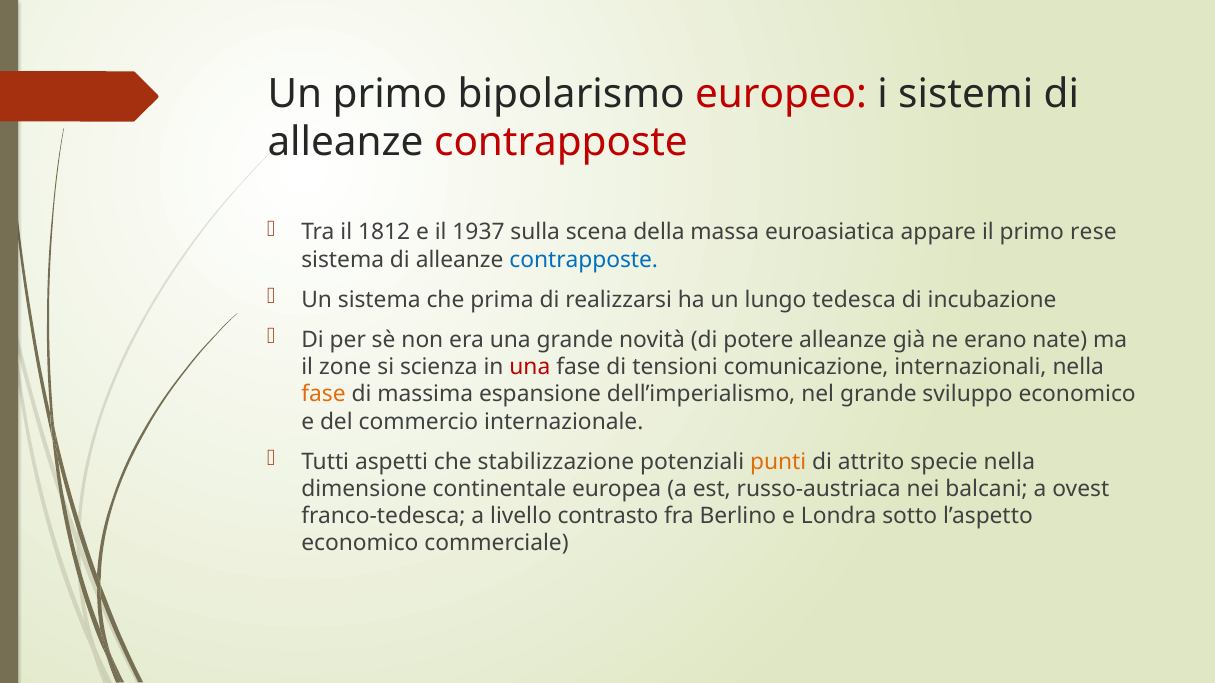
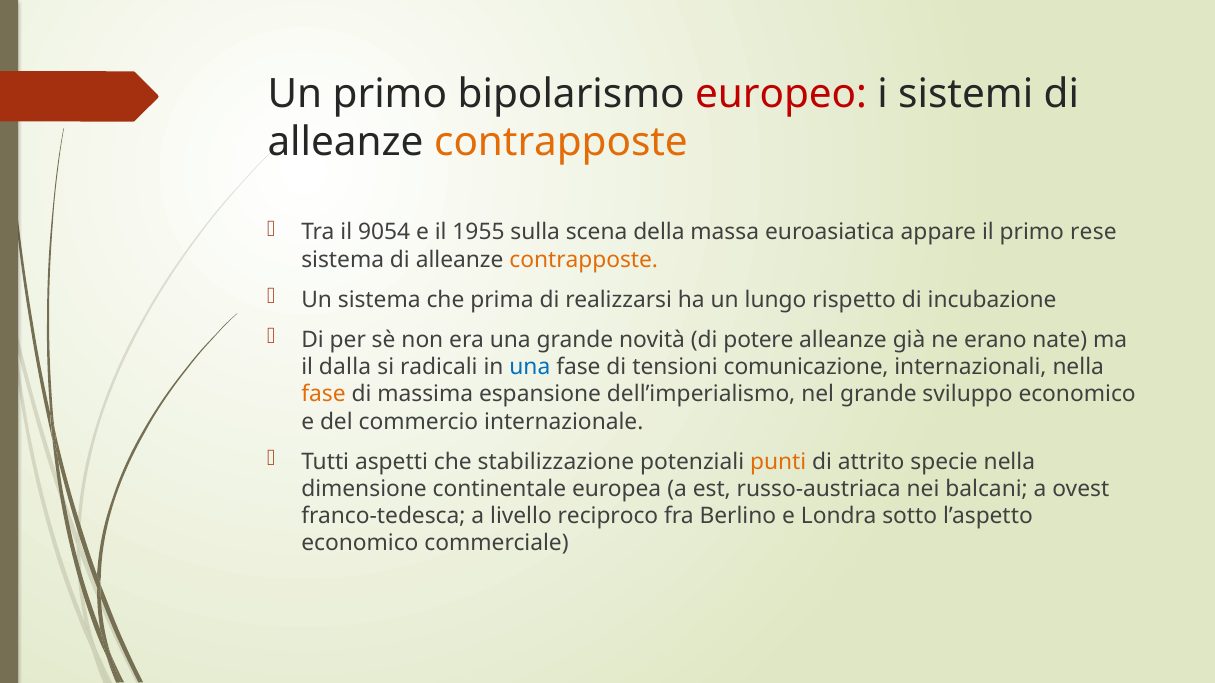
contrapposte colour: red -> orange (561, 143)
1812: 1812 -> 9054 (384, 232)
1937: 1937 -> 1955 (479, 232)
contrapposte colour: blue -> orange (584, 260)
tedesca: tedesca -> rispetto (854, 300)
zone: zone -> dalla (345, 367)
scienza: scienza -> radicali (439, 367)
una colour: red -> blue (530, 367)
contrasto: contrasto -> reciproco (608, 516)
